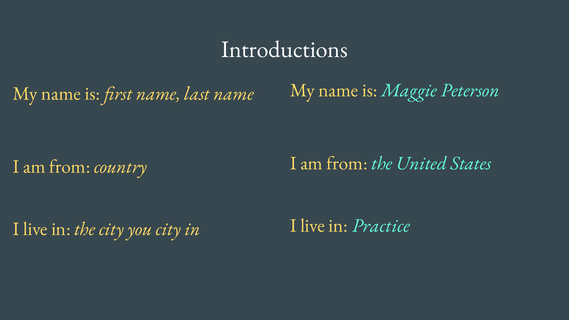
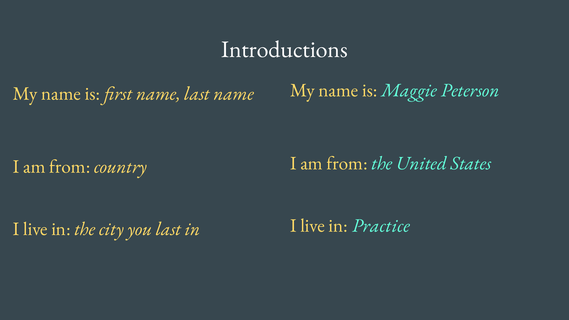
you city: city -> last (169, 229)
